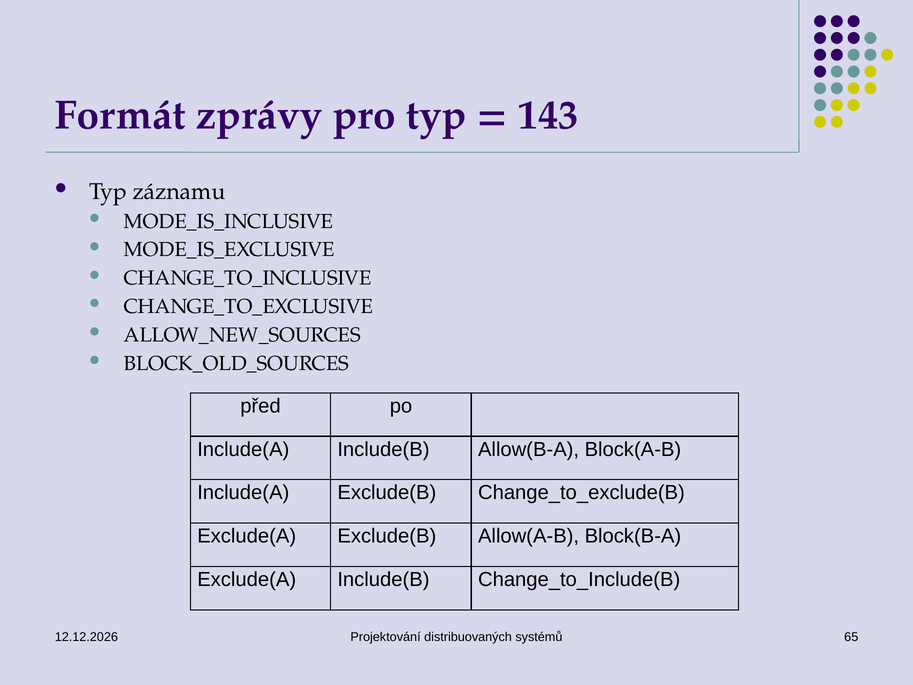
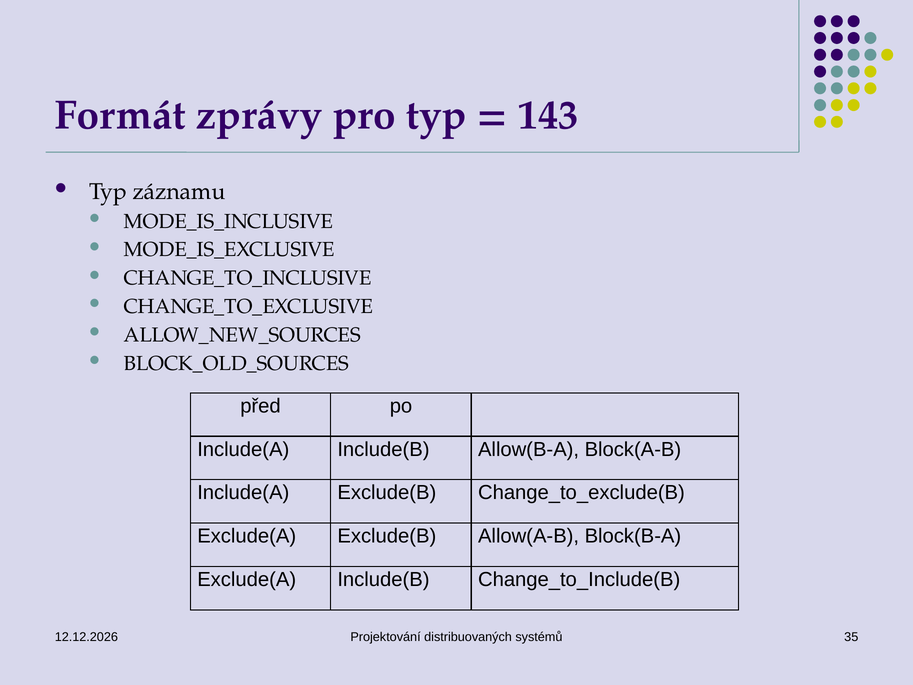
65: 65 -> 35 (851, 637)
